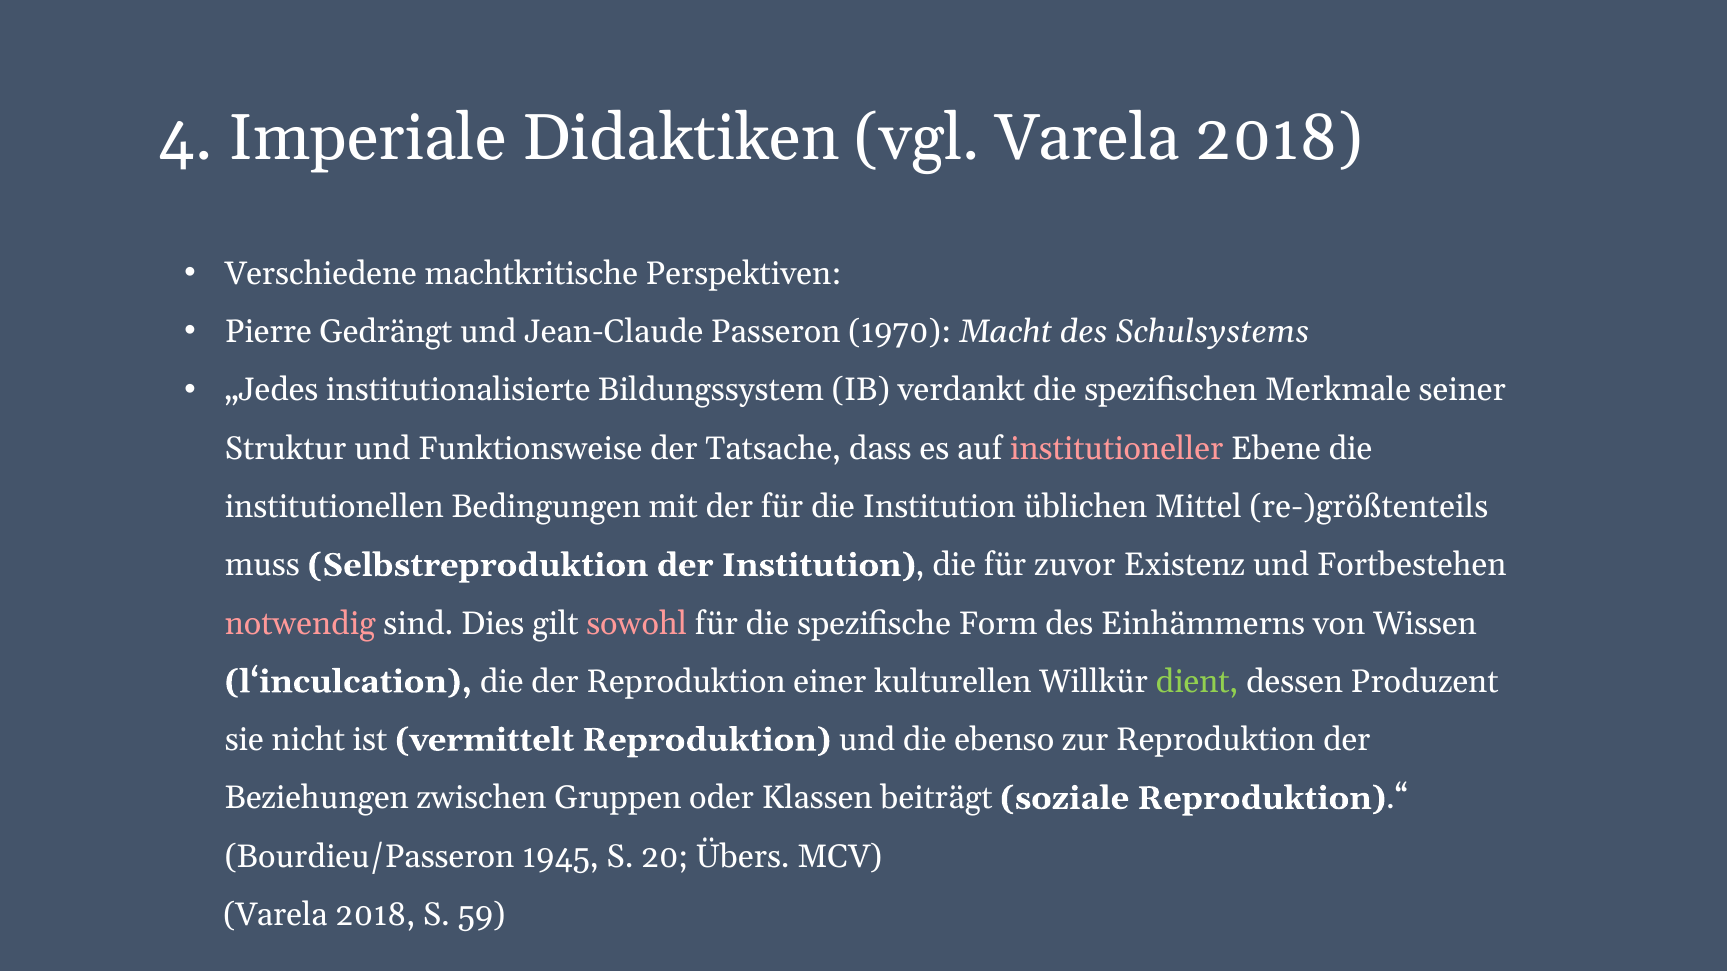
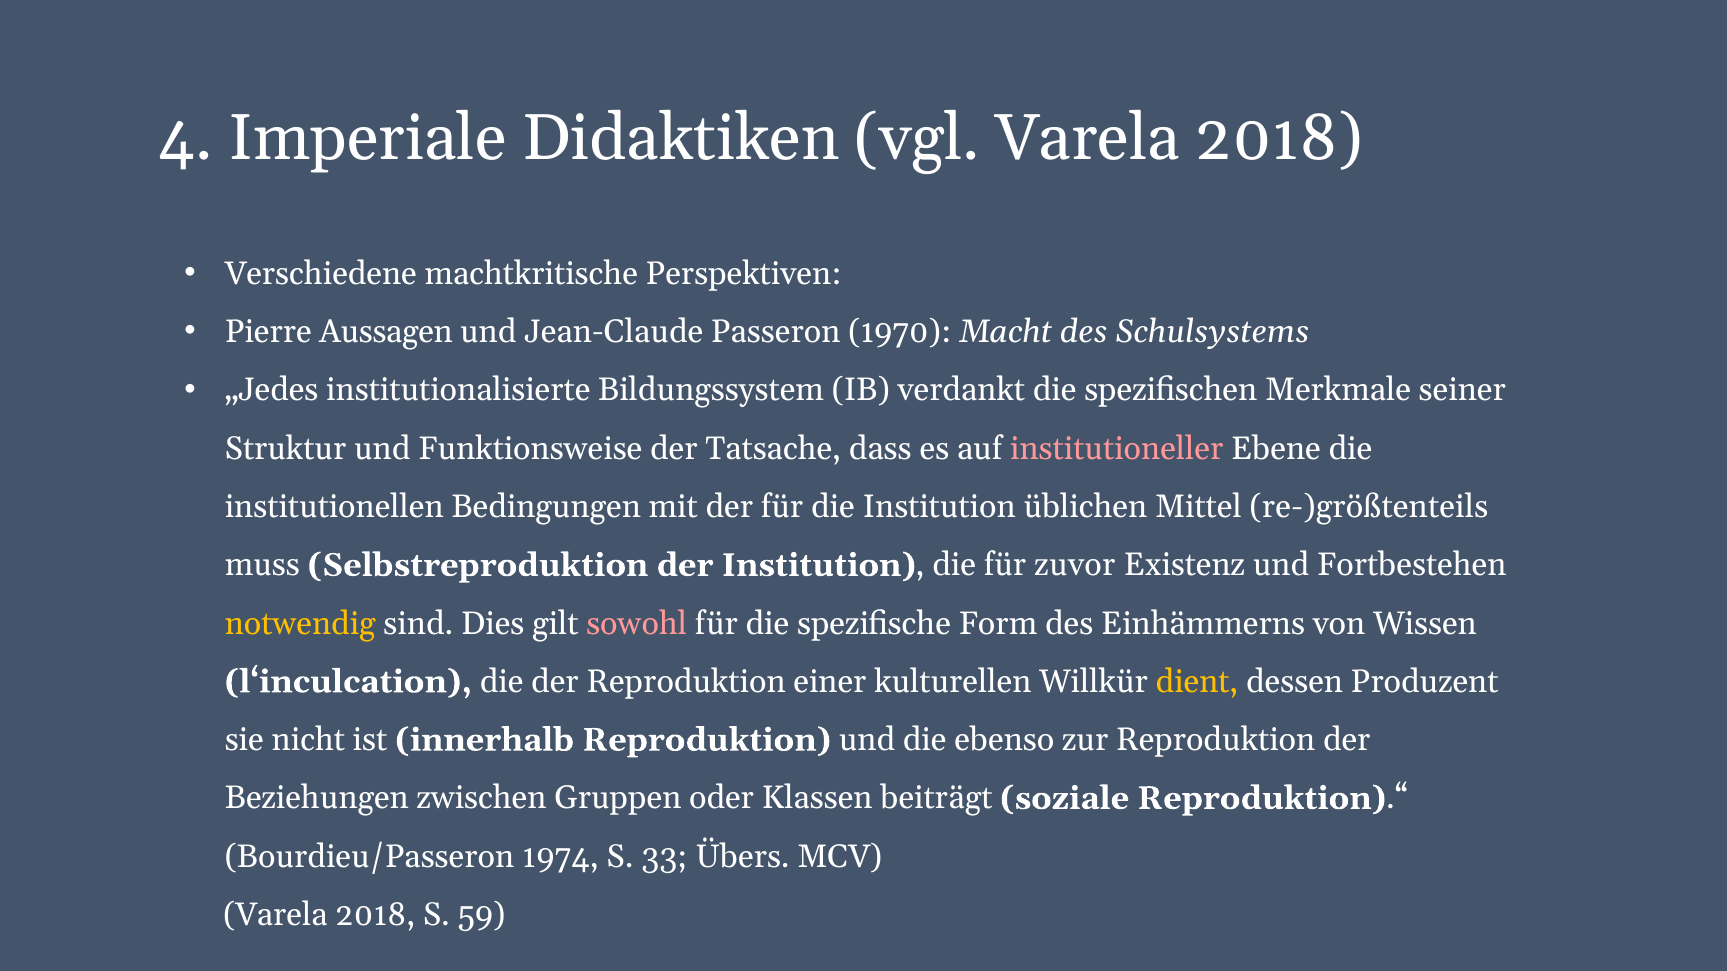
Gedrängt: Gedrängt -> Aussagen (386, 332)
notwendig colour: pink -> yellow (300, 624)
dient colour: light green -> yellow (1197, 682)
vermittelt: vermittelt -> innerhalb (485, 740)
1945: 1945 -> 1974 (560, 857)
20: 20 -> 33 (665, 857)
